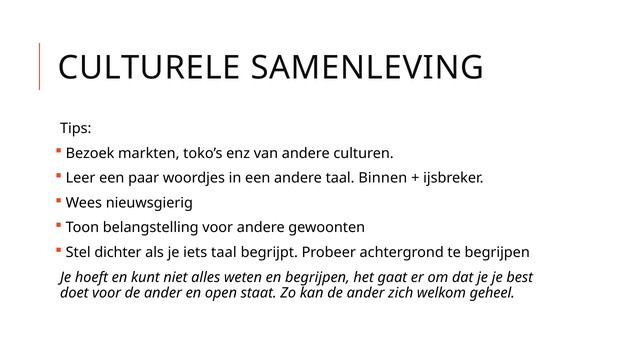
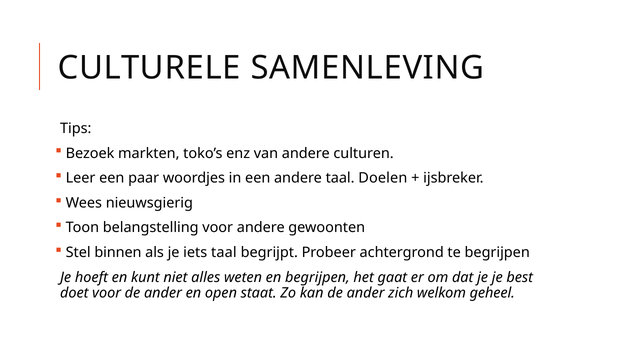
Binnen: Binnen -> Doelen (383, 178)
dichter: dichter -> binnen (118, 252)
